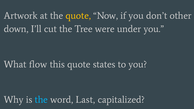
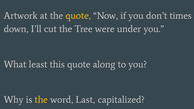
other: other -> times (181, 16)
flow: flow -> least (38, 64)
states: states -> along (104, 64)
the colour: light blue -> yellow (41, 100)
